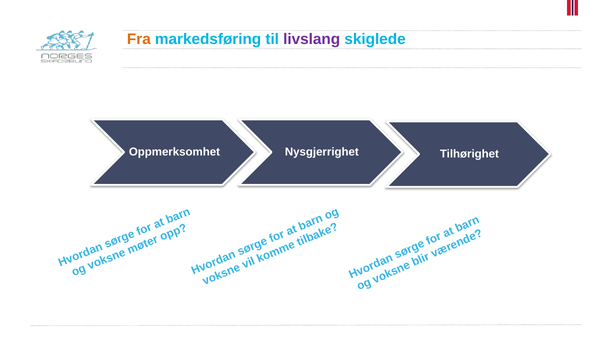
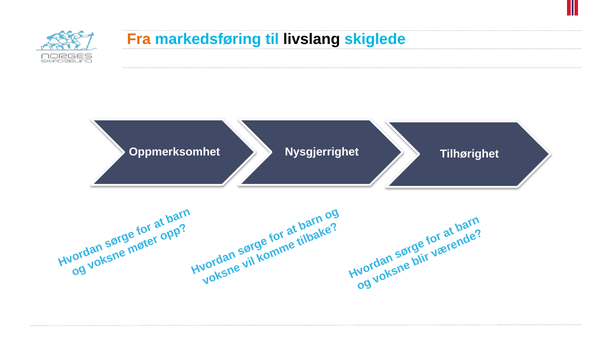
livslang colour: purple -> black (312, 39)
